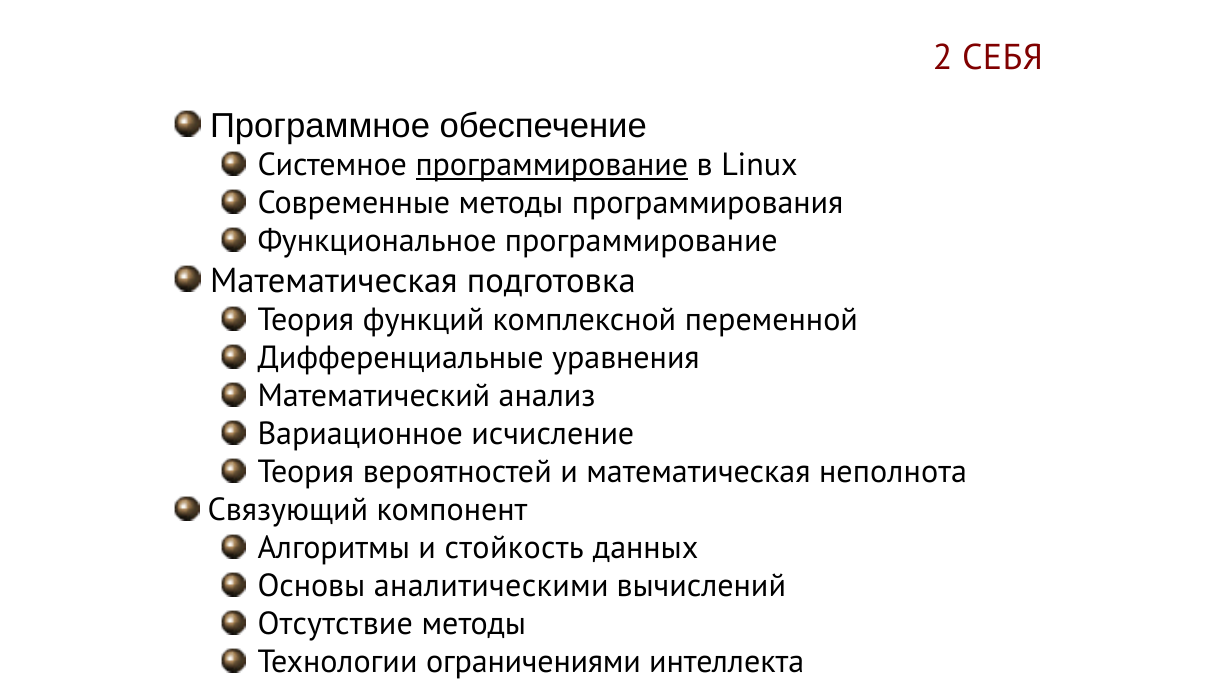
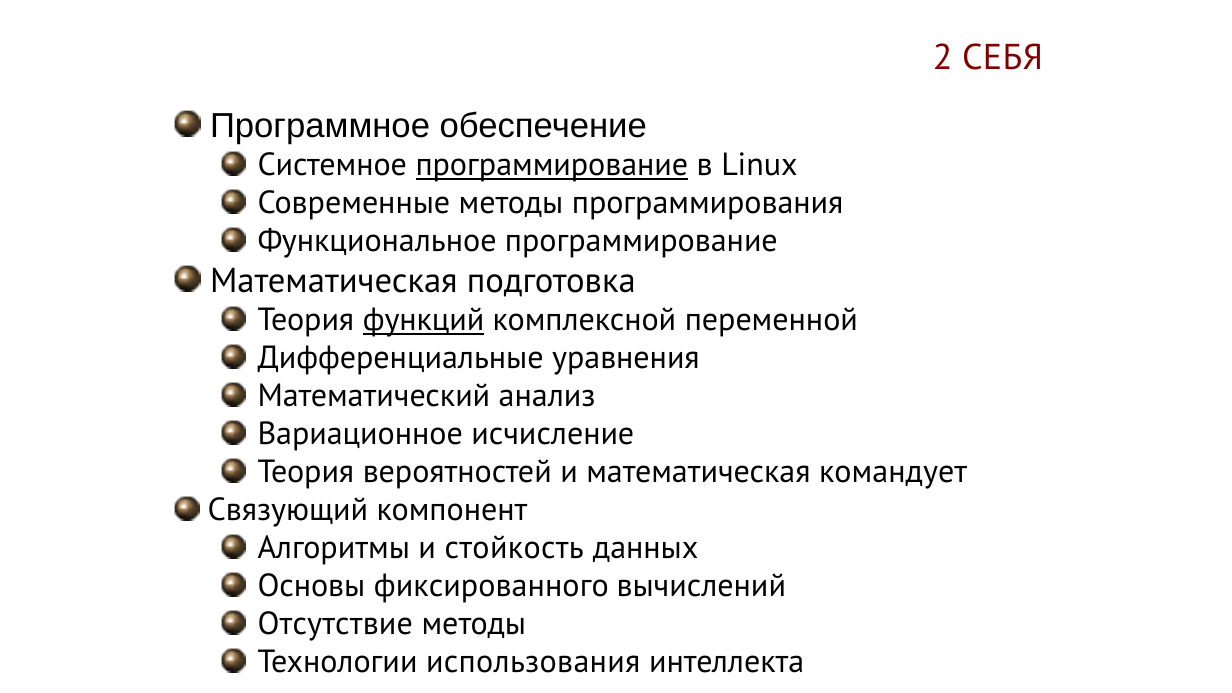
функций underline: none -> present (424, 320)
неполнота: неполнота -> командует (893, 472)
аналитическими: аналитическими -> фиксированного (491, 586)
ограничениями: ограничениями -> использования (533, 662)
